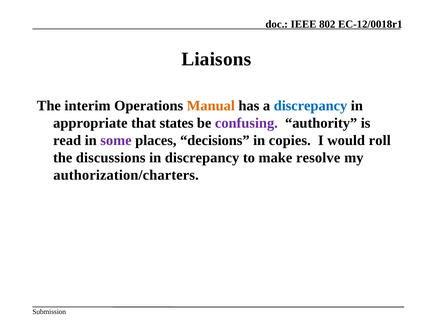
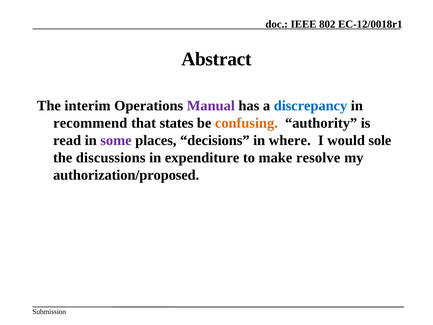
Liaisons: Liaisons -> Abstract (217, 59)
Manual colour: orange -> purple (211, 106)
appropriate: appropriate -> recommend (90, 123)
confusing colour: purple -> orange (246, 123)
copies: copies -> where (290, 140)
roll: roll -> sole (380, 140)
in discrepancy: discrepancy -> expenditure (202, 158)
authorization/charters: authorization/charters -> authorization/proposed (126, 175)
